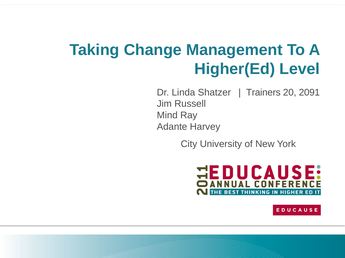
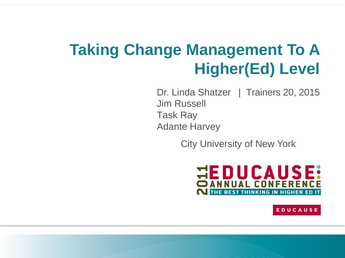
2091: 2091 -> 2015 (309, 93)
Mind: Mind -> Task (167, 116)
